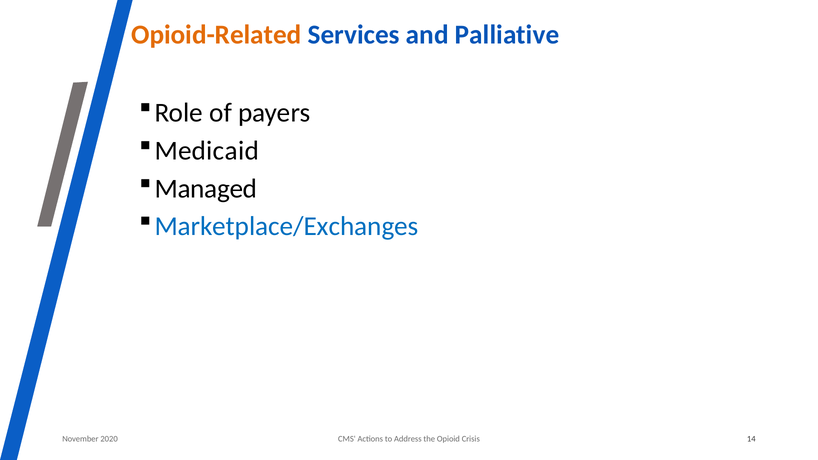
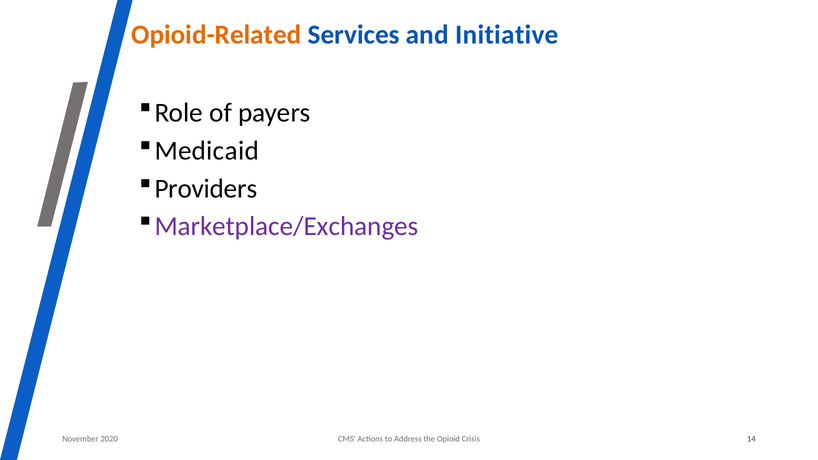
Palliative: Palliative -> Initiative (507, 35)
Managed: Managed -> Providers (206, 189)
Marketplace/Exchanges colour: blue -> purple (287, 226)
